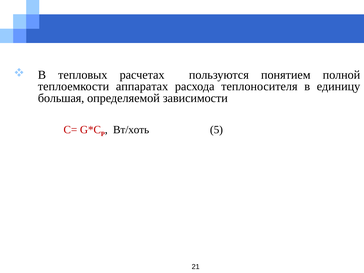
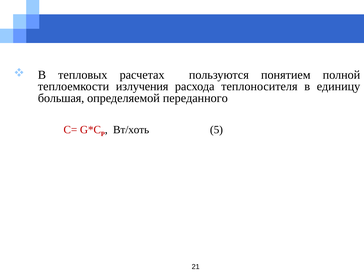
аппаратах: аппаратах -> излучения (142, 86)
зависимости: зависимости -> переданного (195, 98)
